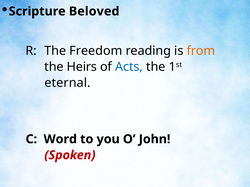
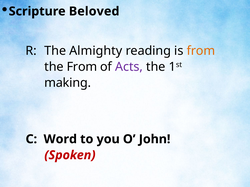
Freedom: Freedom -> Almighty (96, 51)
the Heirs: Heirs -> From (82, 67)
Acts colour: blue -> purple (129, 67)
eternal: eternal -> making (68, 83)
